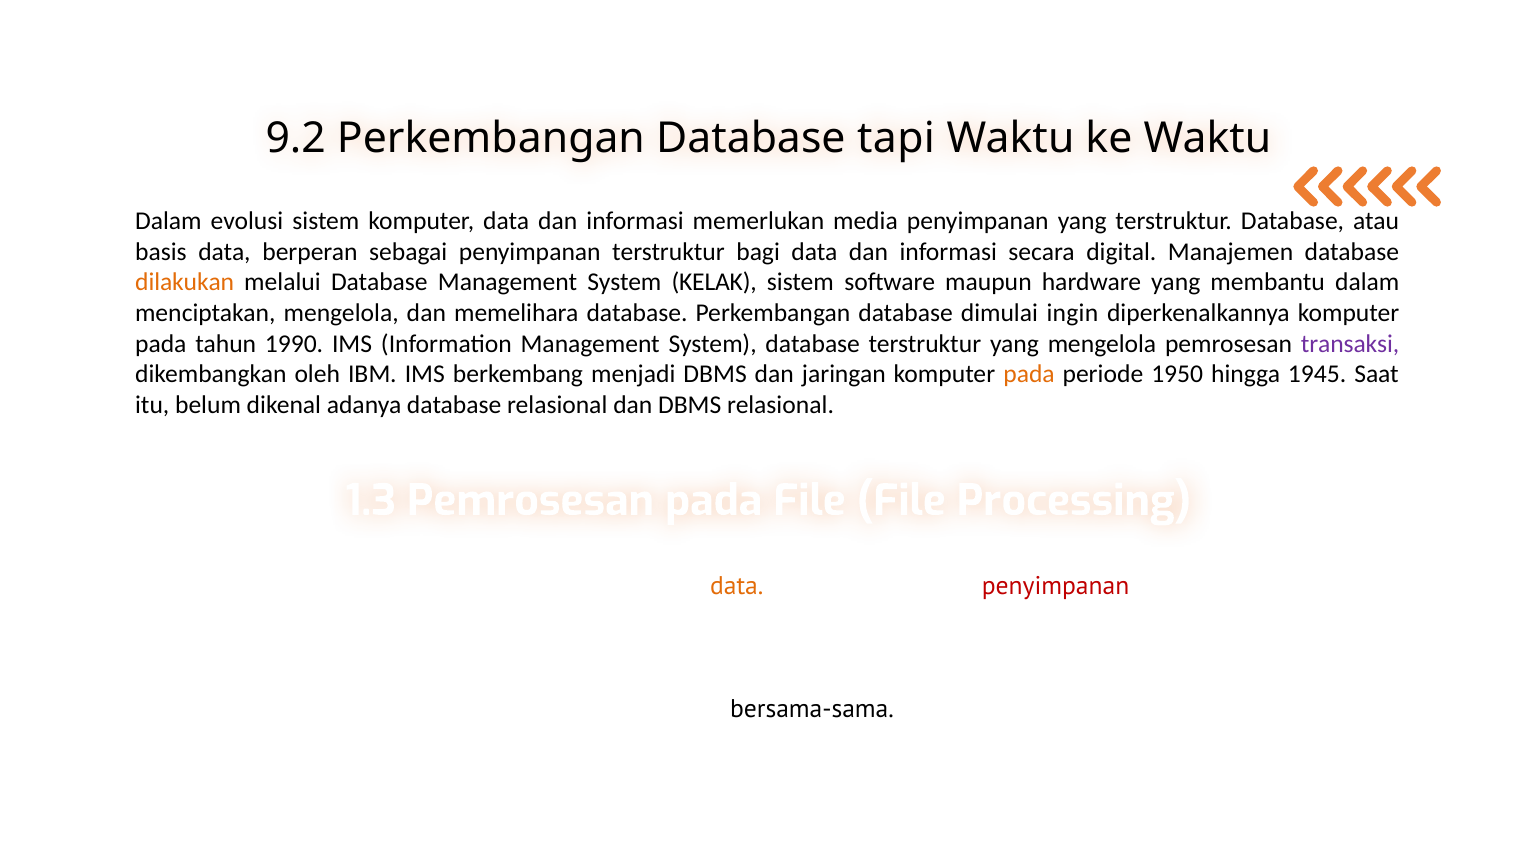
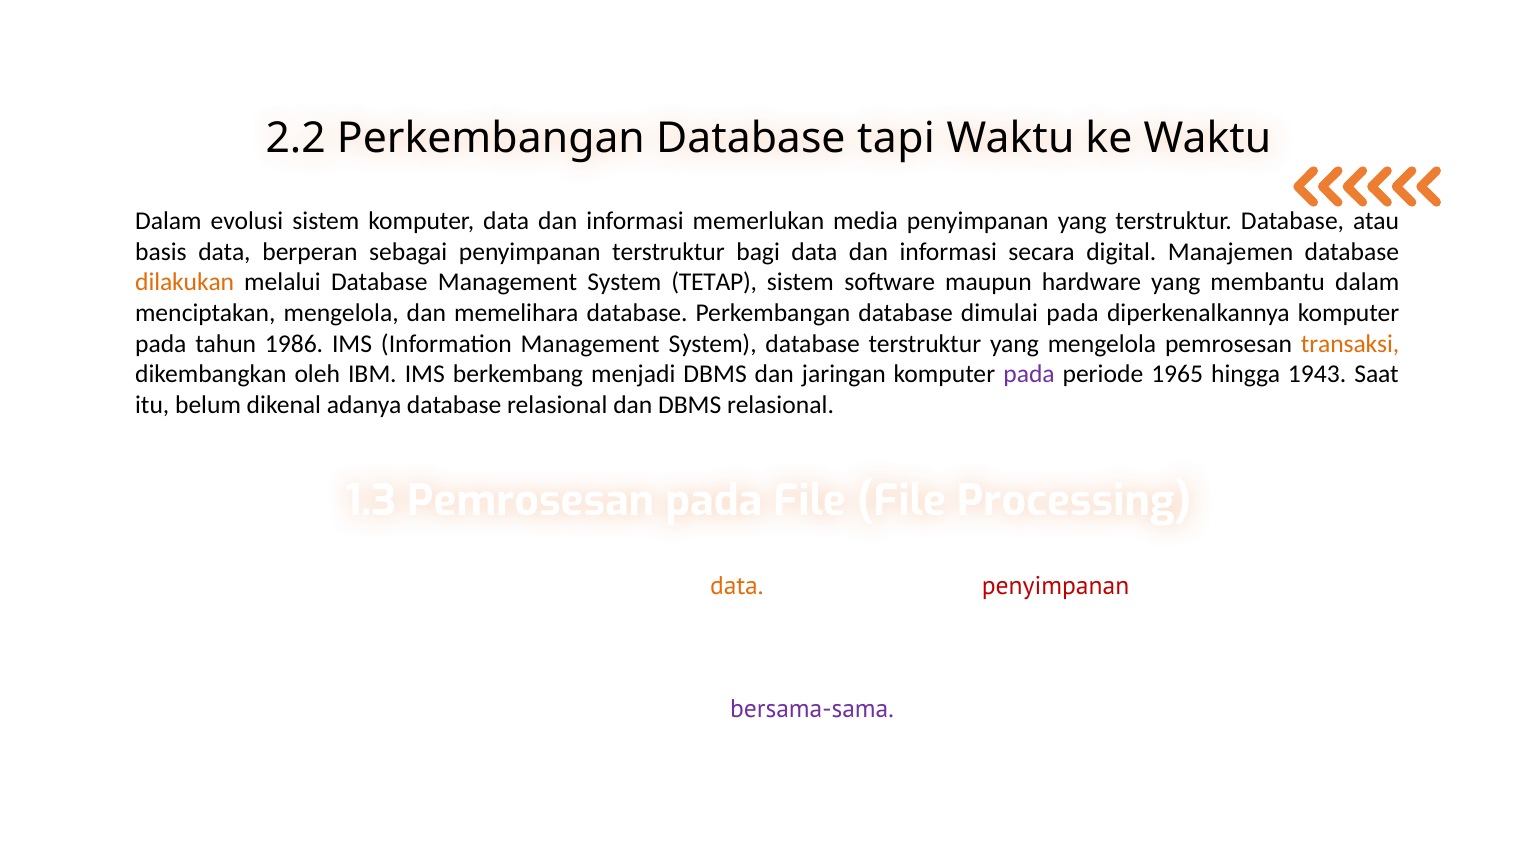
9.2: 9.2 -> 2.2 (296, 139)
KELAK: KELAK -> TETAP (714, 282)
dimulai ingin: ingin -> pada (1072, 313)
1990: 1990 -> 1986 (294, 344)
transaksi colour: purple -> orange (1350, 344)
pada colour: orange -> purple (1029, 375)
1950: 1950 -> 1965 (1177, 375)
1945: 1945 -> 1943 (1317, 375)
bersama-sama colour: black -> purple (812, 710)
